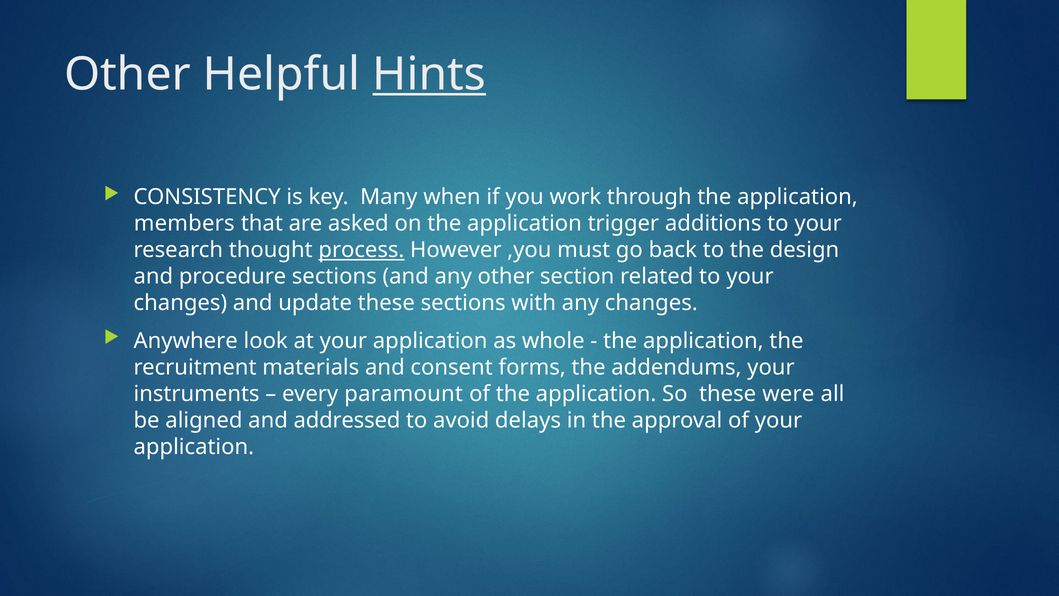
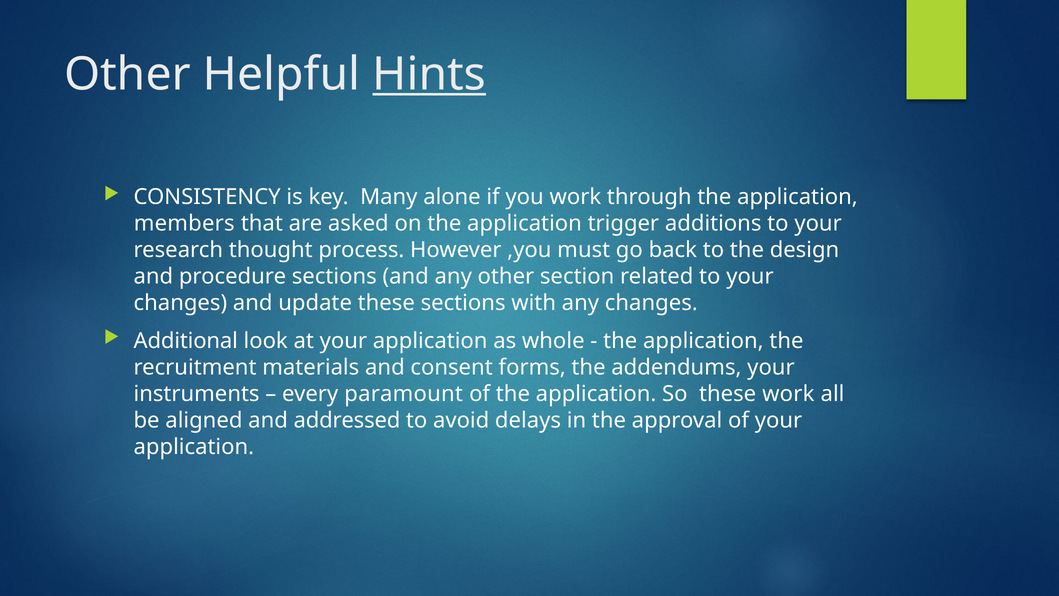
when: when -> alone (452, 197)
process underline: present -> none (361, 250)
Anywhere: Anywhere -> Additional (186, 341)
these were: were -> work (788, 394)
